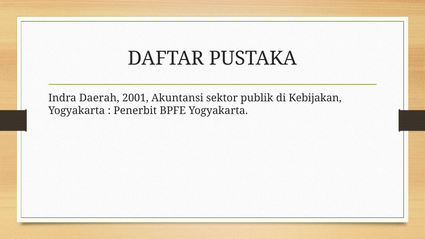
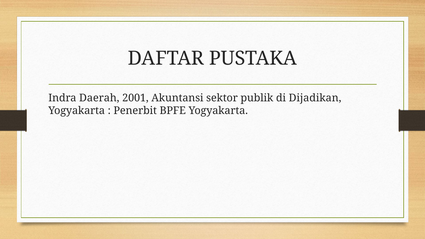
Kebijakan: Kebijakan -> Dijadikan (315, 98)
